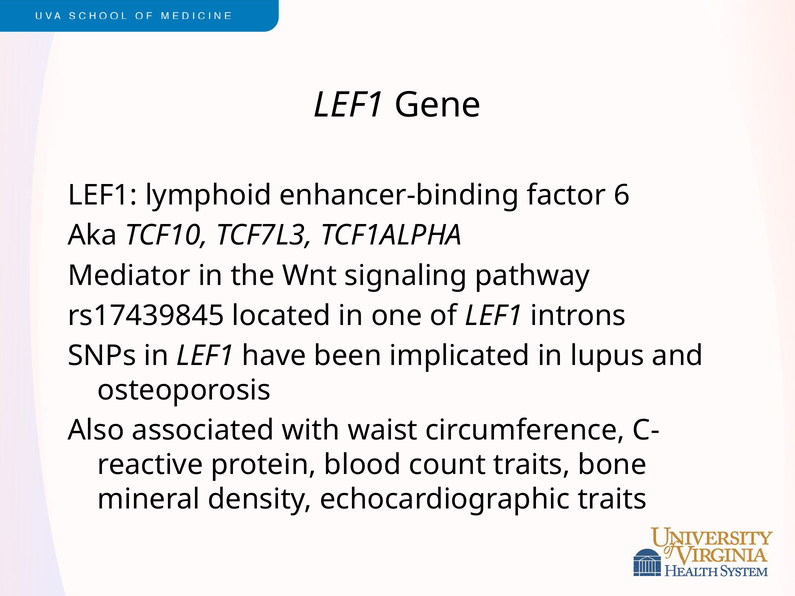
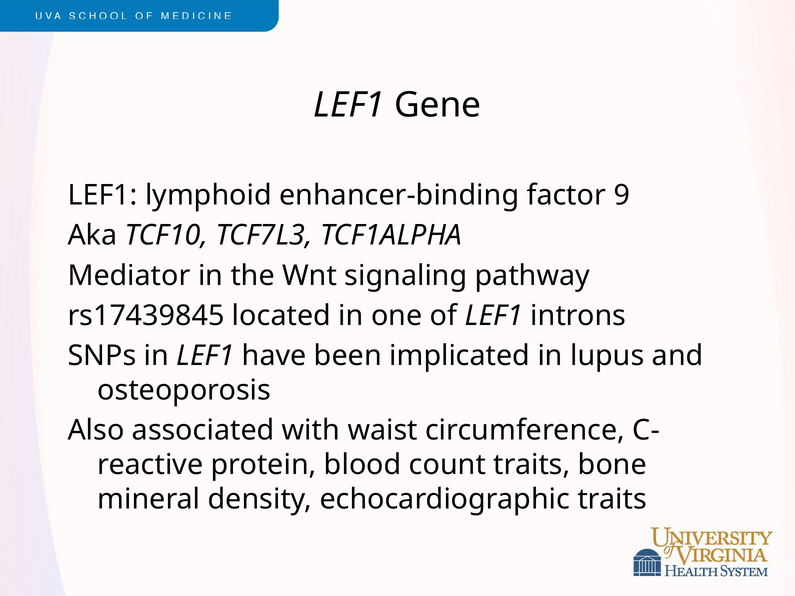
6: 6 -> 9 (622, 195)
